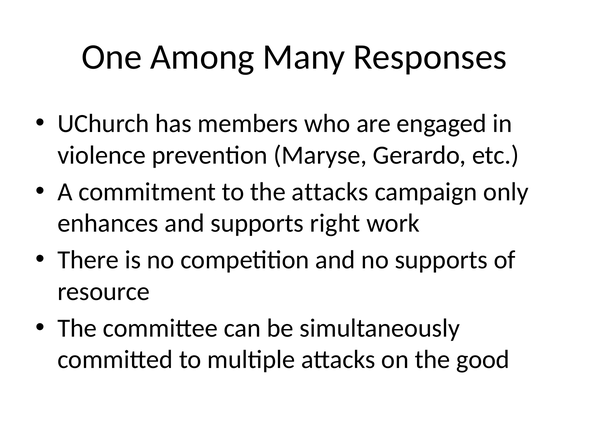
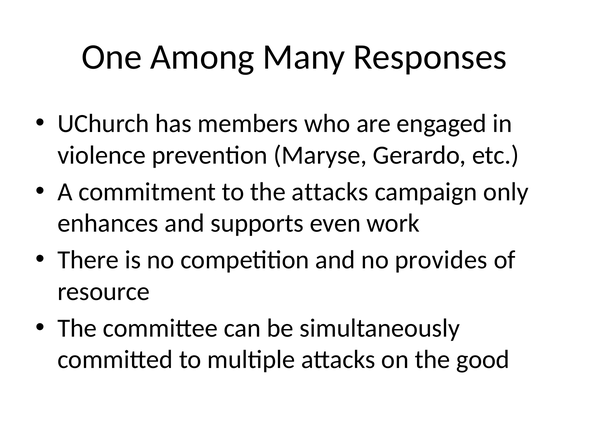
right: right -> even (335, 223)
no supports: supports -> provides (441, 260)
